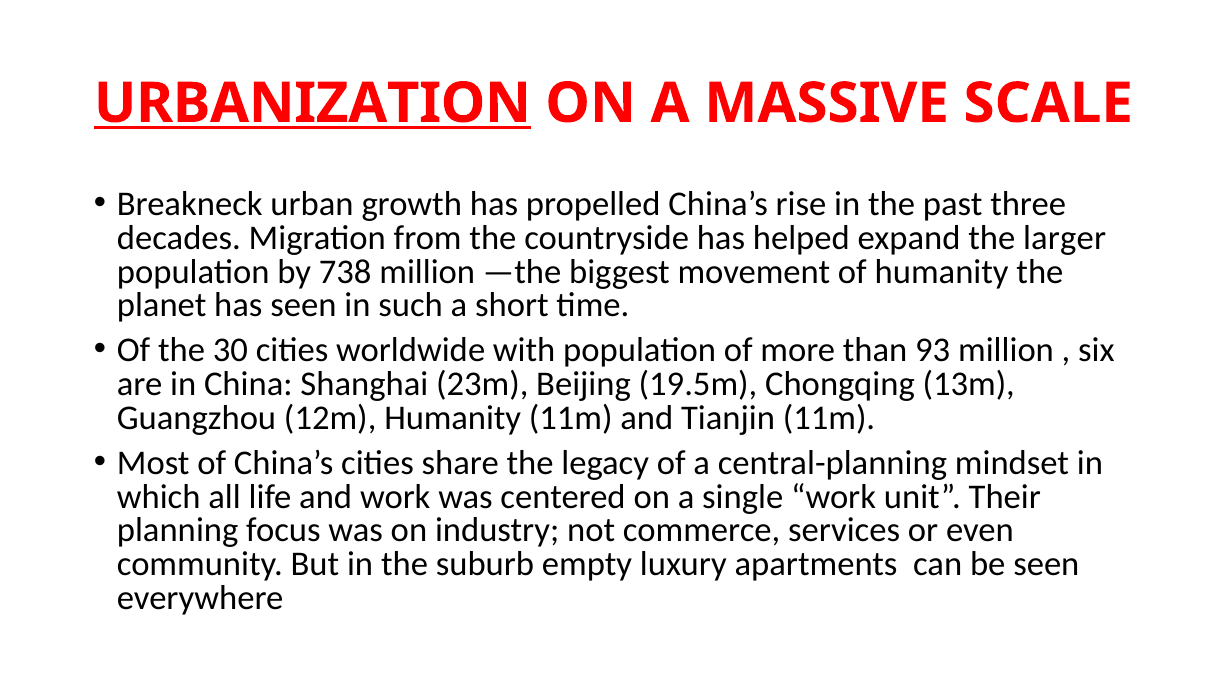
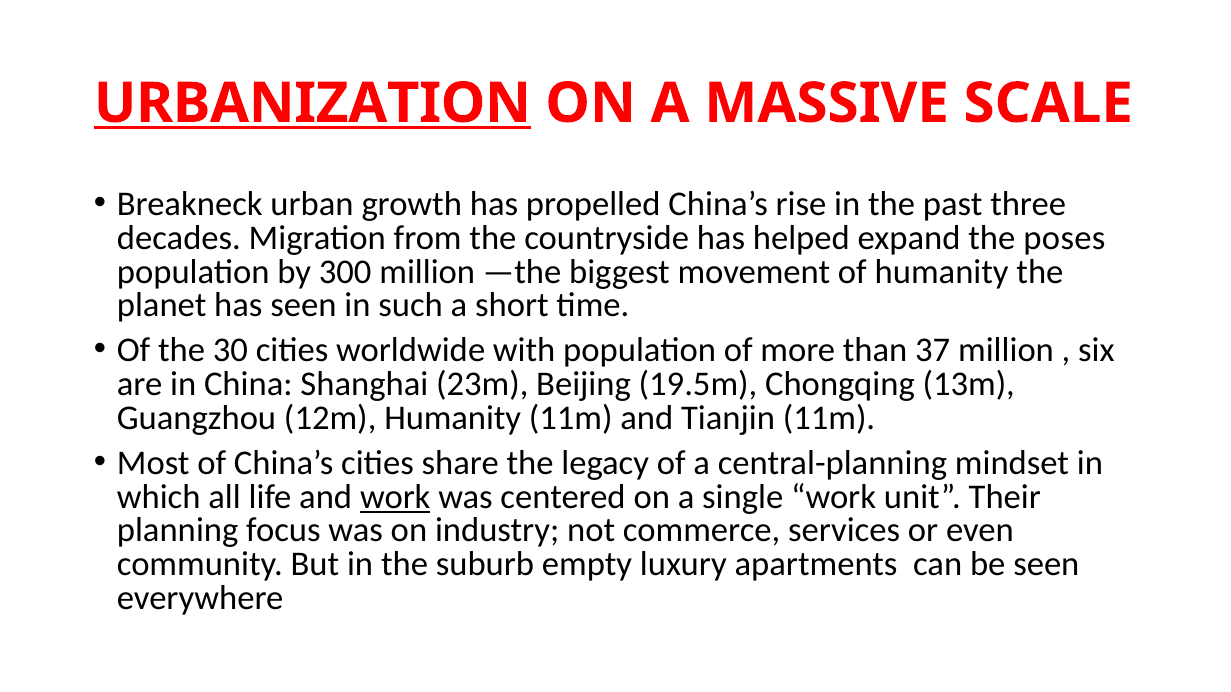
larger: larger -> poses (1064, 238)
738: 738 -> 300 (345, 272)
93: 93 -> 37 (933, 351)
work underline: none -> present (395, 497)
